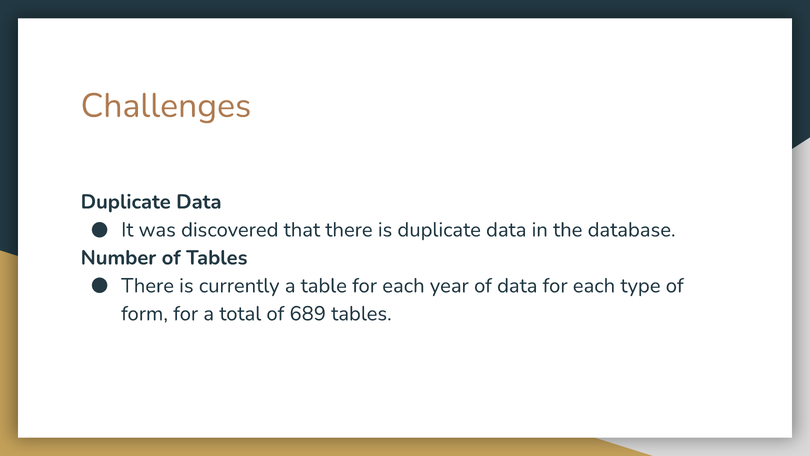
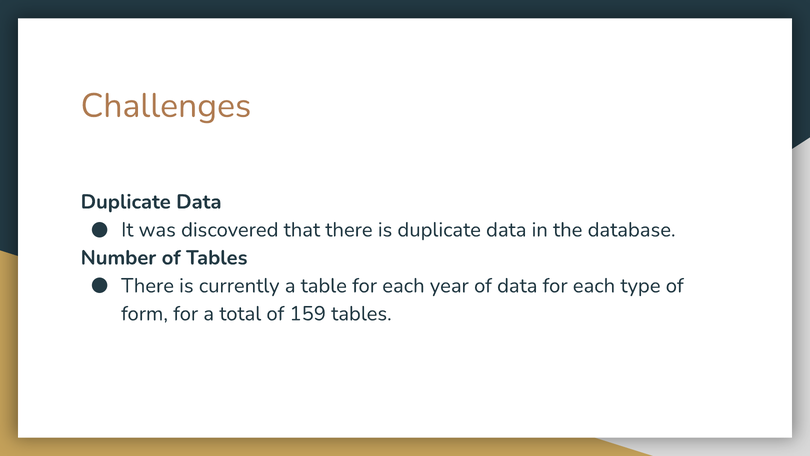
689: 689 -> 159 (308, 313)
